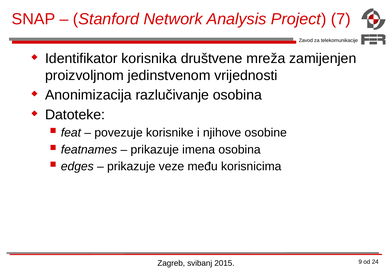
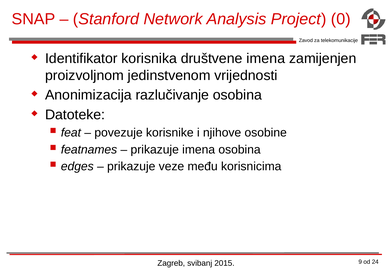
7: 7 -> 0 (341, 19)
društvene mreža: mreža -> imena (266, 59)
